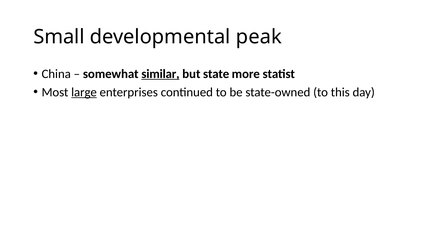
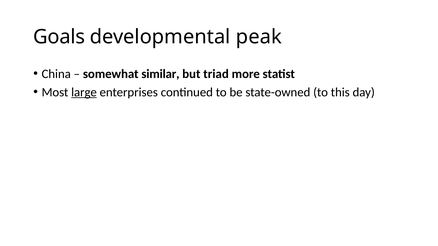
Small: Small -> Goals (59, 37)
similar underline: present -> none (160, 74)
state: state -> triad (216, 74)
